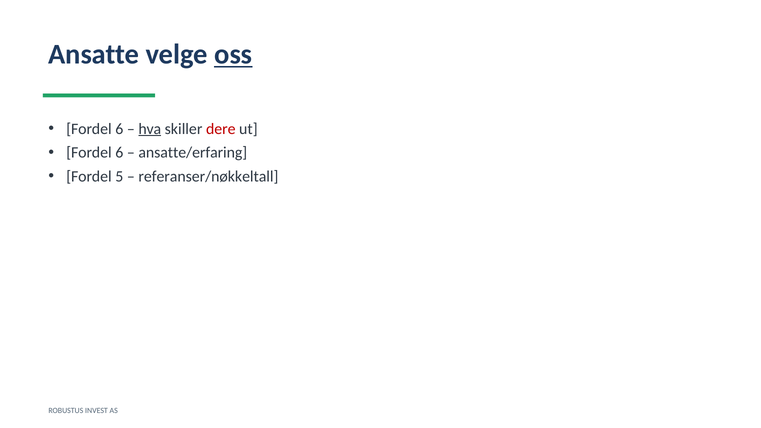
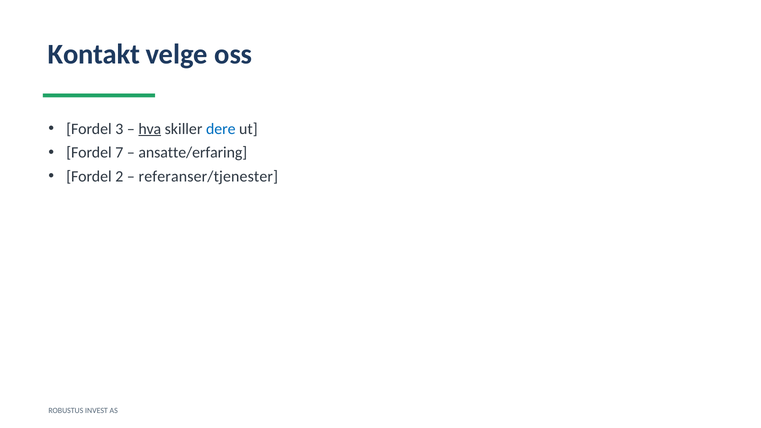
Ansatte: Ansatte -> Kontakt (94, 54)
oss underline: present -> none (233, 54)
6: 6 -> 3 (119, 129)
dere colour: red -> blue (221, 129)
6: 6 -> 7 (119, 153)
5: 5 -> 2 (119, 176)
referanser/nøkkeltall: referanser/nøkkeltall -> referanser/tjenester (208, 176)
